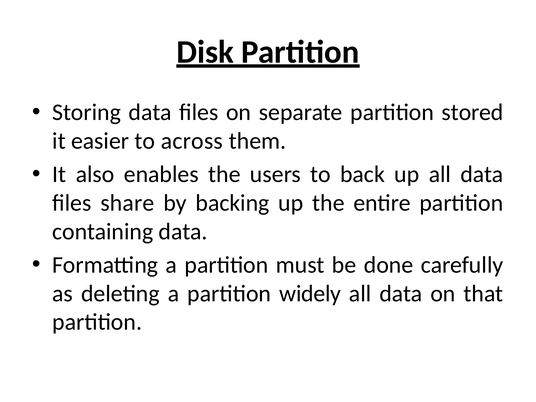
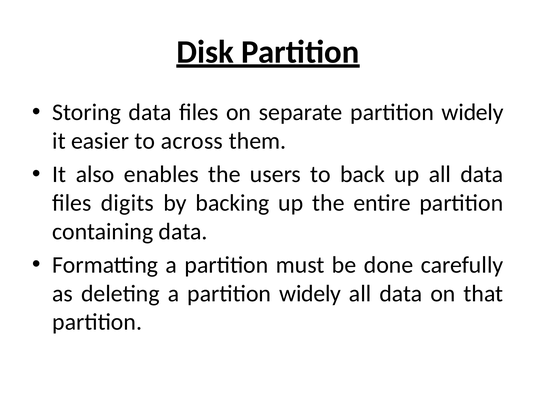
separate partition stored: stored -> widely (473, 112)
share: share -> digits (127, 203)
